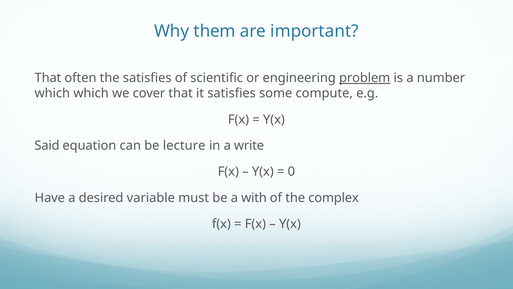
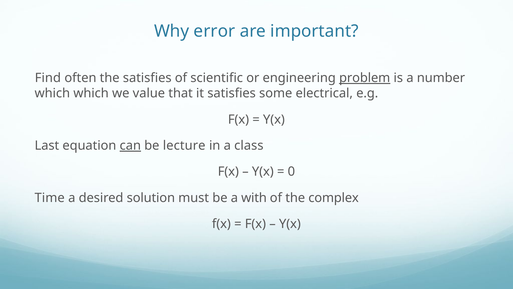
them: them -> error (214, 31)
That: That -> Find (48, 78)
cover: cover -> value (149, 93)
compute: compute -> electrical (324, 93)
Said: Said -> Last (47, 145)
can underline: none -> present (130, 145)
write: write -> class (249, 145)
Have: Have -> Time (50, 198)
variable: variable -> solution (151, 198)
